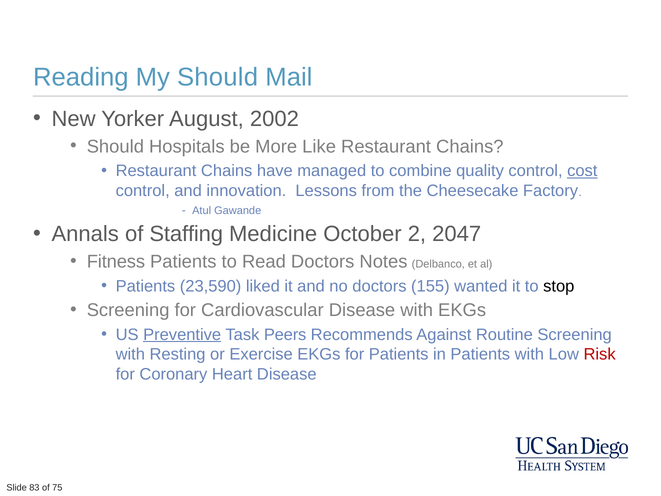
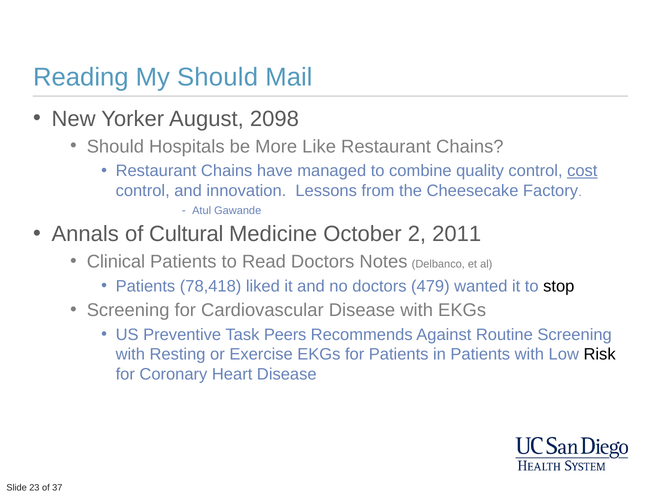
2002: 2002 -> 2098 (274, 119)
Staffing: Staffing -> Cultural (186, 234)
2047: 2047 -> 2011 (457, 234)
Fitness: Fitness -> Clinical (116, 262)
23,590: 23,590 -> 78,418 (211, 286)
155: 155 -> 479 (430, 286)
Preventive underline: present -> none (182, 334)
Risk colour: red -> black (600, 354)
83: 83 -> 23 (34, 487)
75: 75 -> 37 (57, 487)
